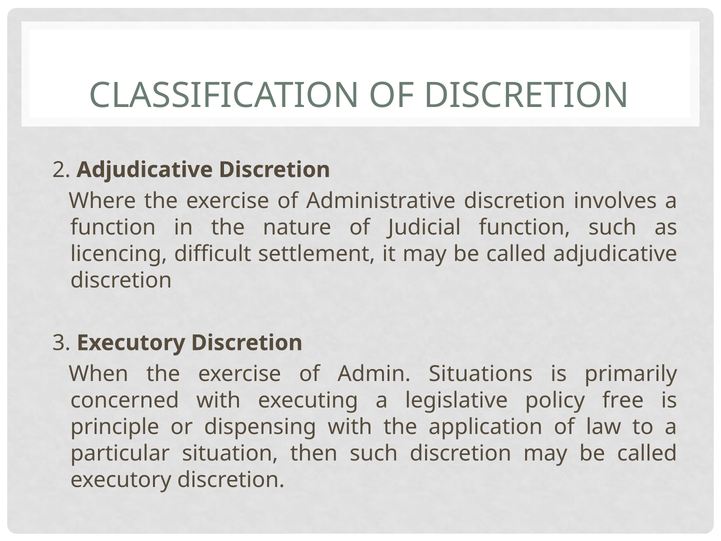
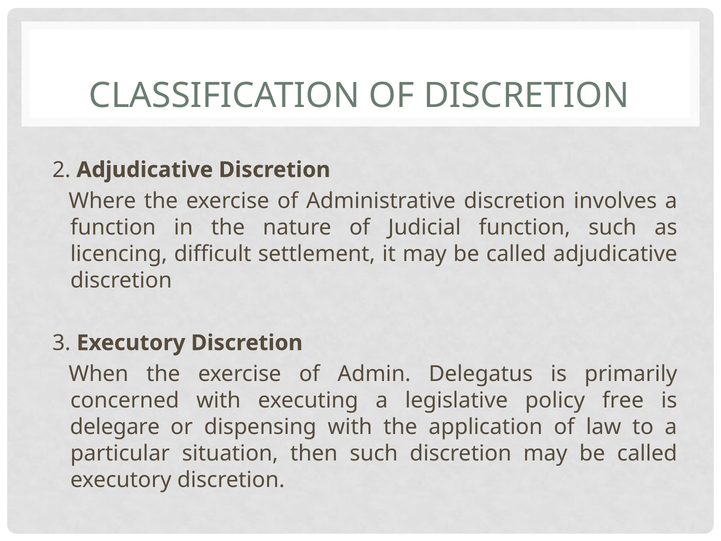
Situations: Situations -> Delegatus (481, 374)
principle: principle -> delegare (115, 427)
